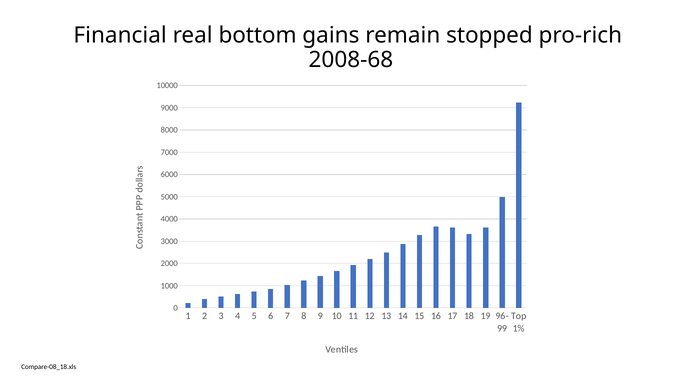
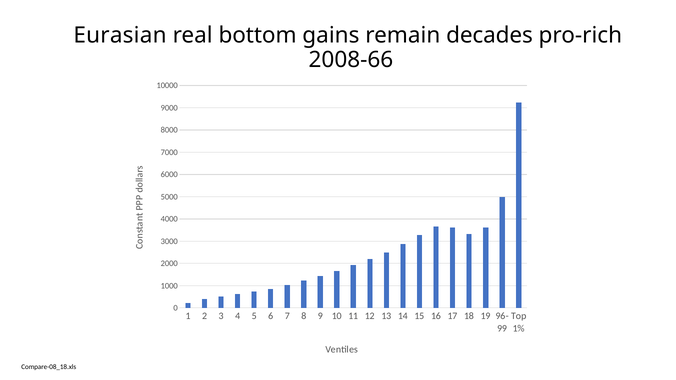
Financial: Financial -> Eurasian (120, 35)
stopped: stopped -> decades (489, 35)
2008-68: 2008-68 -> 2008-66 (351, 60)
